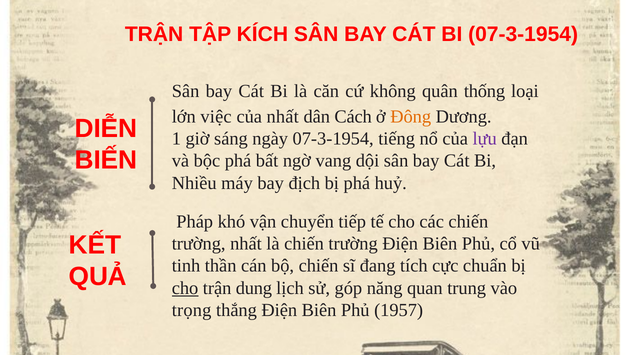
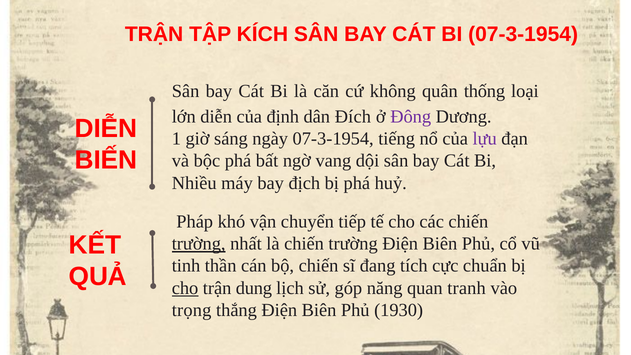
lớn việc: việc -> diễn (216, 117)
của nhất: nhất -> định (283, 117)
Cách: Cách -> Đích (353, 117)
Đông colour: orange -> purple (411, 117)
trường underline: none -> present (199, 244)
trung: trung -> tranh (467, 288)
1957: 1957 -> 1930 (399, 310)
